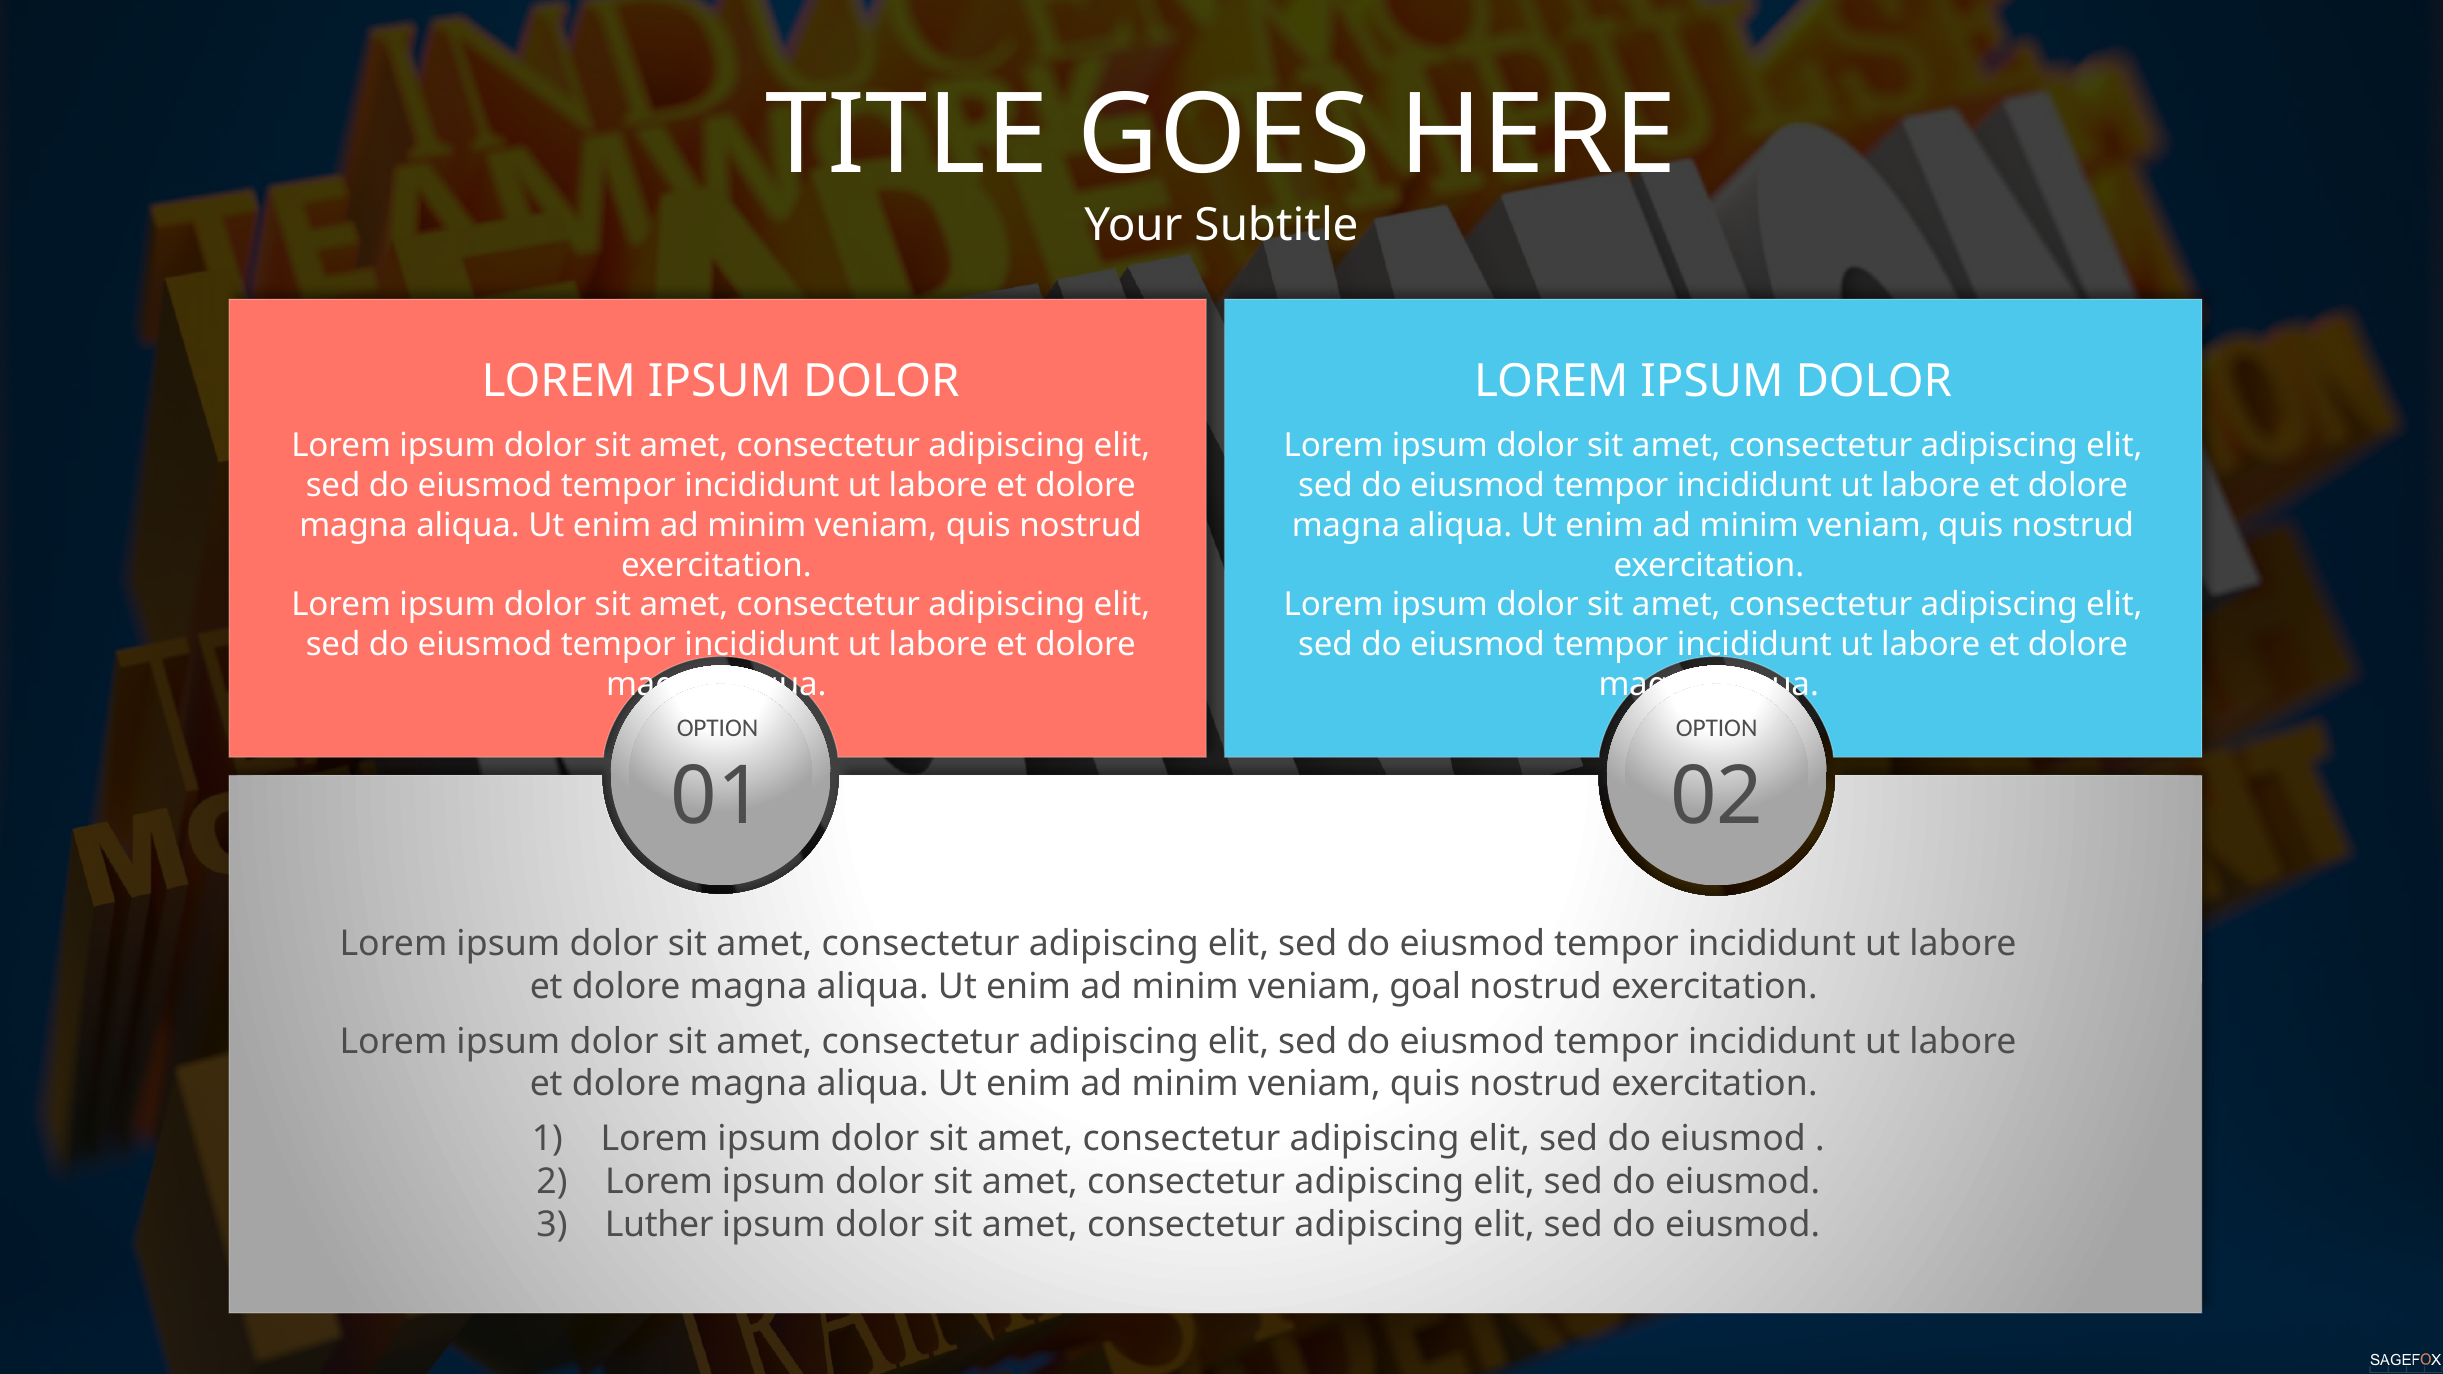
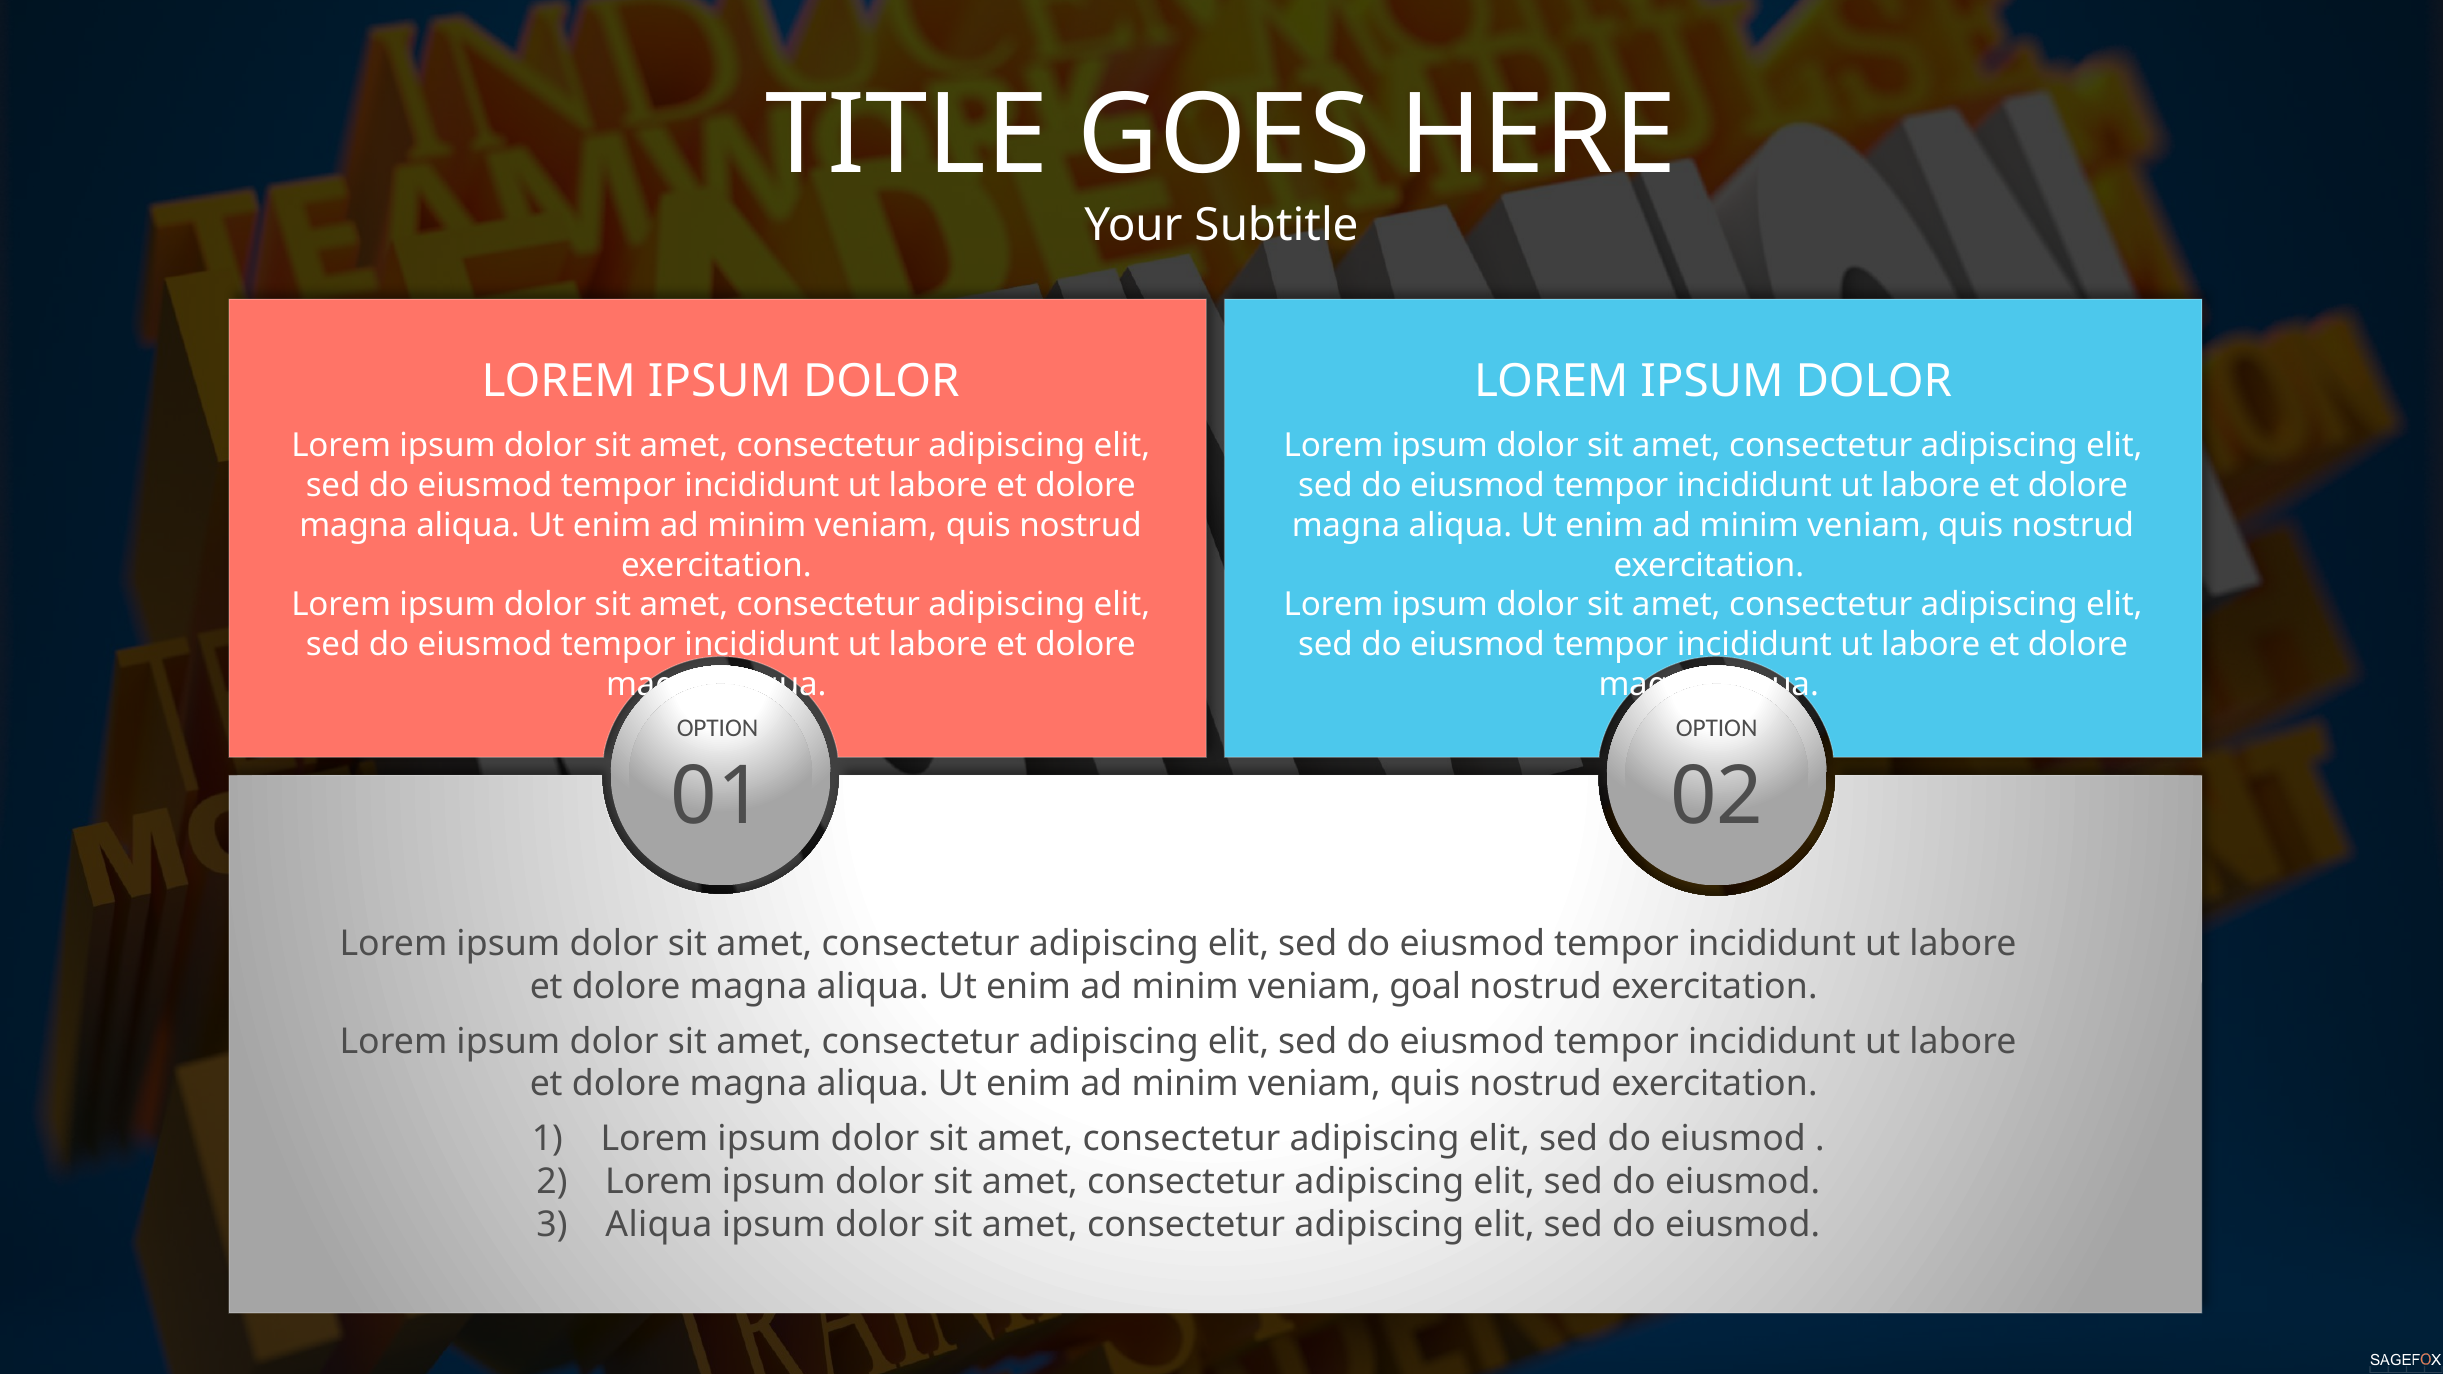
Luther: Luther -> Aliqua (659, 1225)
